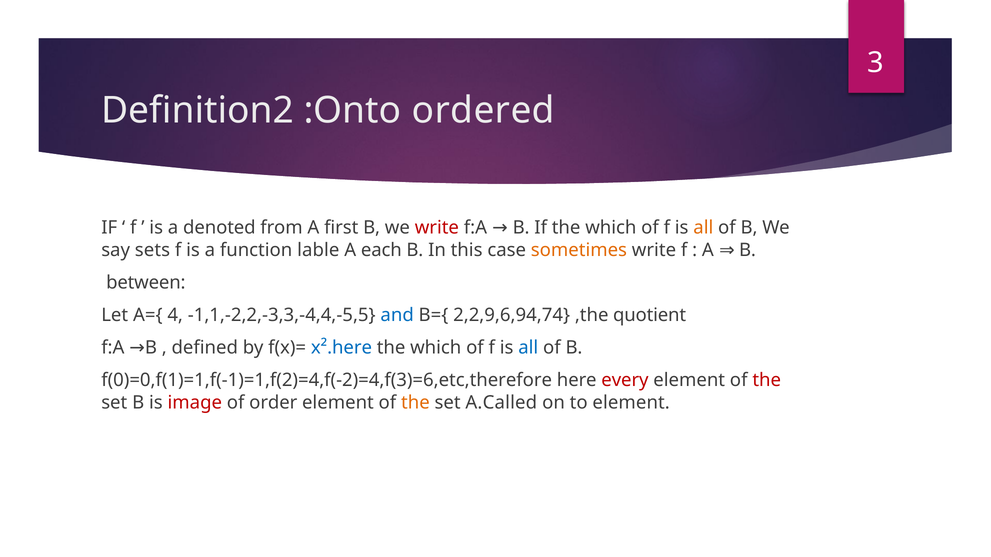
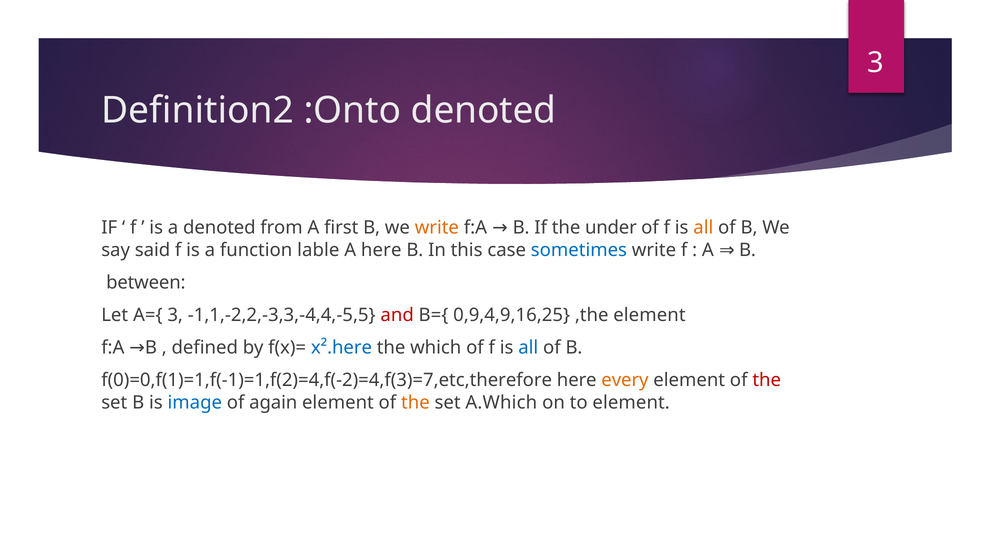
:Onto ordered: ordered -> denoted (484, 110)
write colour: red -> orange (437, 228)
If the which: which -> under (611, 228)
sets: sets -> said (153, 250)
A each: each -> here (381, 250)
sometimes colour: orange -> blue (579, 250)
A={ 4: 4 -> 3 (175, 315)
and colour: blue -> red (397, 315)
2,2,9,6,94,74: 2,2,9,6,94,74 -> 0,9,4,9,16,25 (512, 315)
,the quotient: quotient -> element (649, 315)
f(0)=0,f(1)=1,f(-1)=1,f(2)=4,f(-2)=4,f(3)=6,etc,therefore: f(0)=0,f(1)=1,f(-1)=1,f(2)=4,f(-2)=4,f(3)=6,etc,therefore -> f(0)=0,f(1)=1,f(-1)=1,f(2)=4,f(-2)=4,f(3)=7,etc,therefore (327, 381)
every colour: red -> orange (625, 381)
image colour: red -> blue (195, 403)
order: order -> again (273, 403)
A.Called: A.Called -> A.Which (501, 403)
